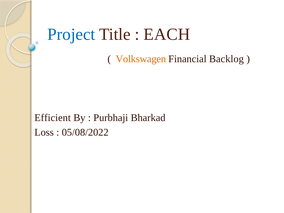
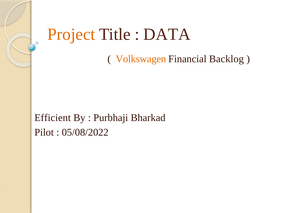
Project colour: blue -> orange (71, 34)
EACH: EACH -> DATA (167, 34)
Loss: Loss -> Pilot (44, 132)
